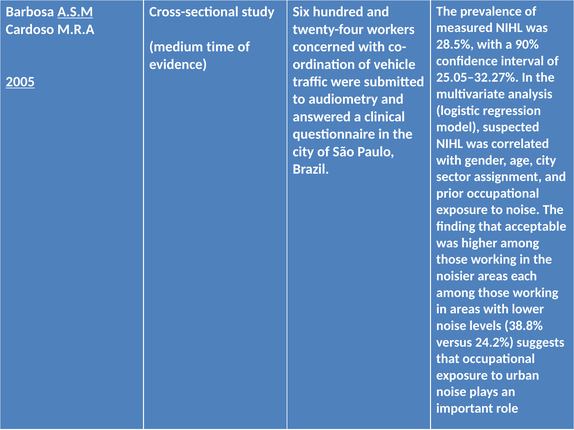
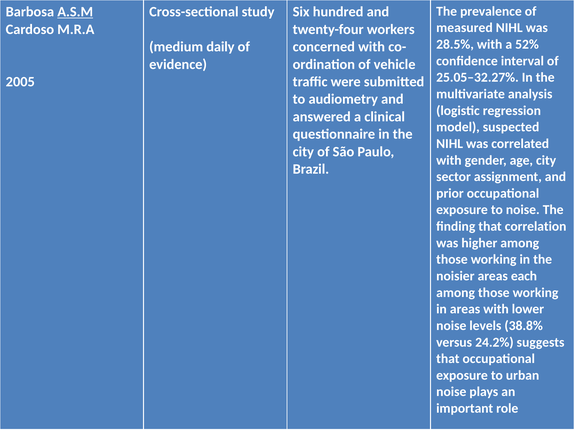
90%: 90% -> 52% (527, 44)
time: time -> daily (220, 47)
2005 underline: present -> none (20, 82)
acceptable: acceptable -> correlation (536, 227)
